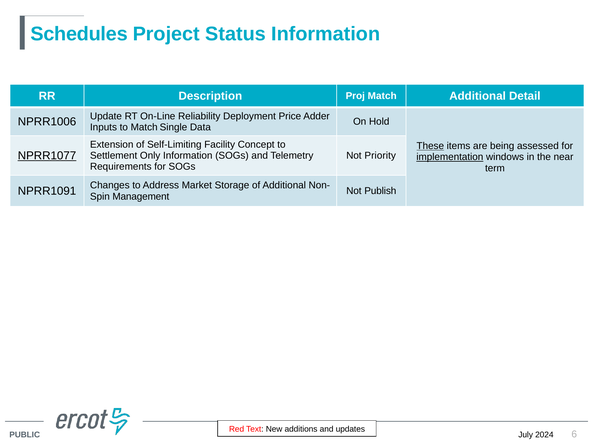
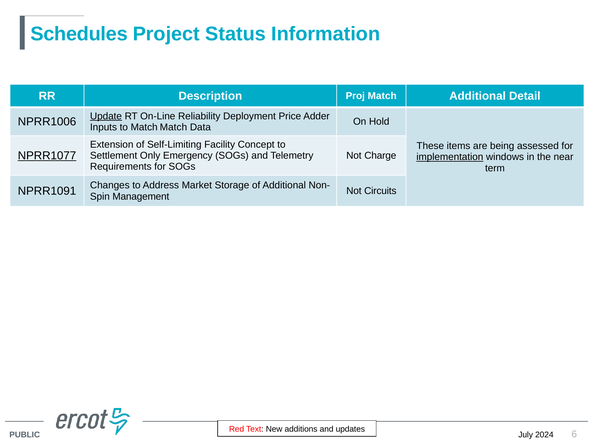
Update underline: none -> present (106, 116)
Match Single: Single -> Match (173, 127)
These underline: present -> none (430, 146)
Only Information: Information -> Emergency (188, 155)
Priority: Priority -> Charge (380, 155)
Publish: Publish -> Circuits (380, 191)
